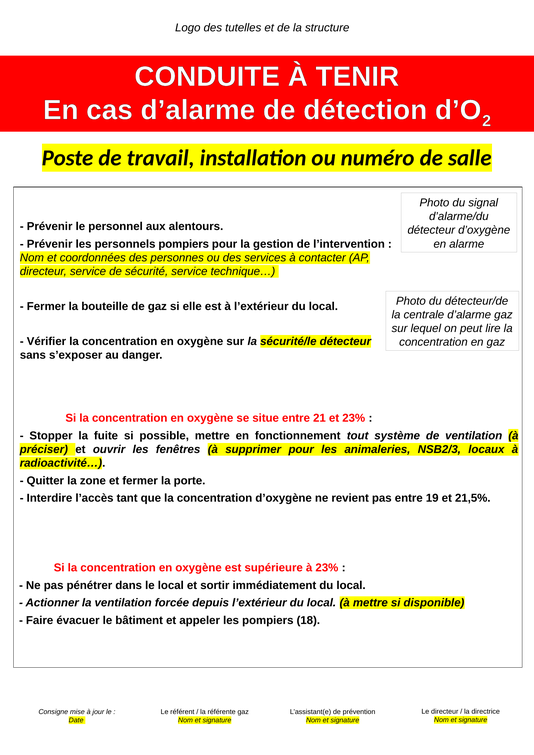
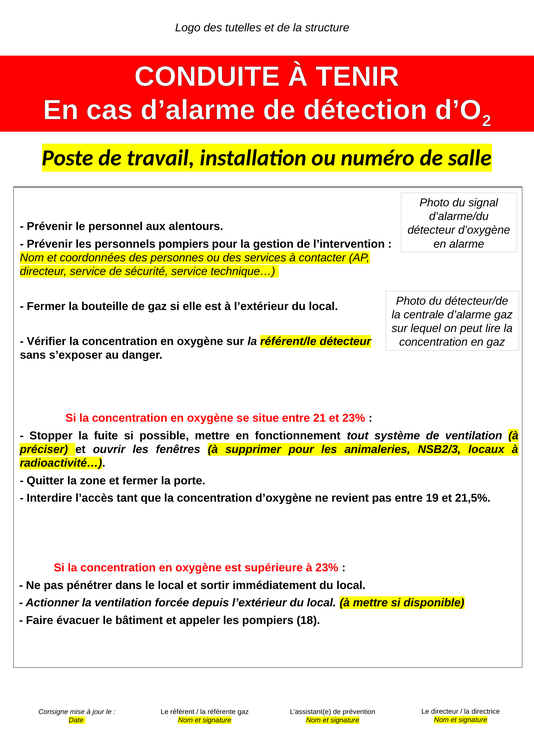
sécurité/le: sécurité/le -> référent/le (288, 342)
